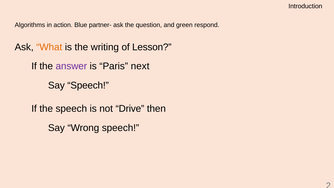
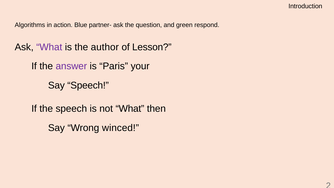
What colour: orange -> purple (49, 47)
writing: writing -> author (105, 47)
next: next -> your (140, 66)
not Drive: Drive -> What (130, 109)
Wrong speech: speech -> winced (120, 128)
